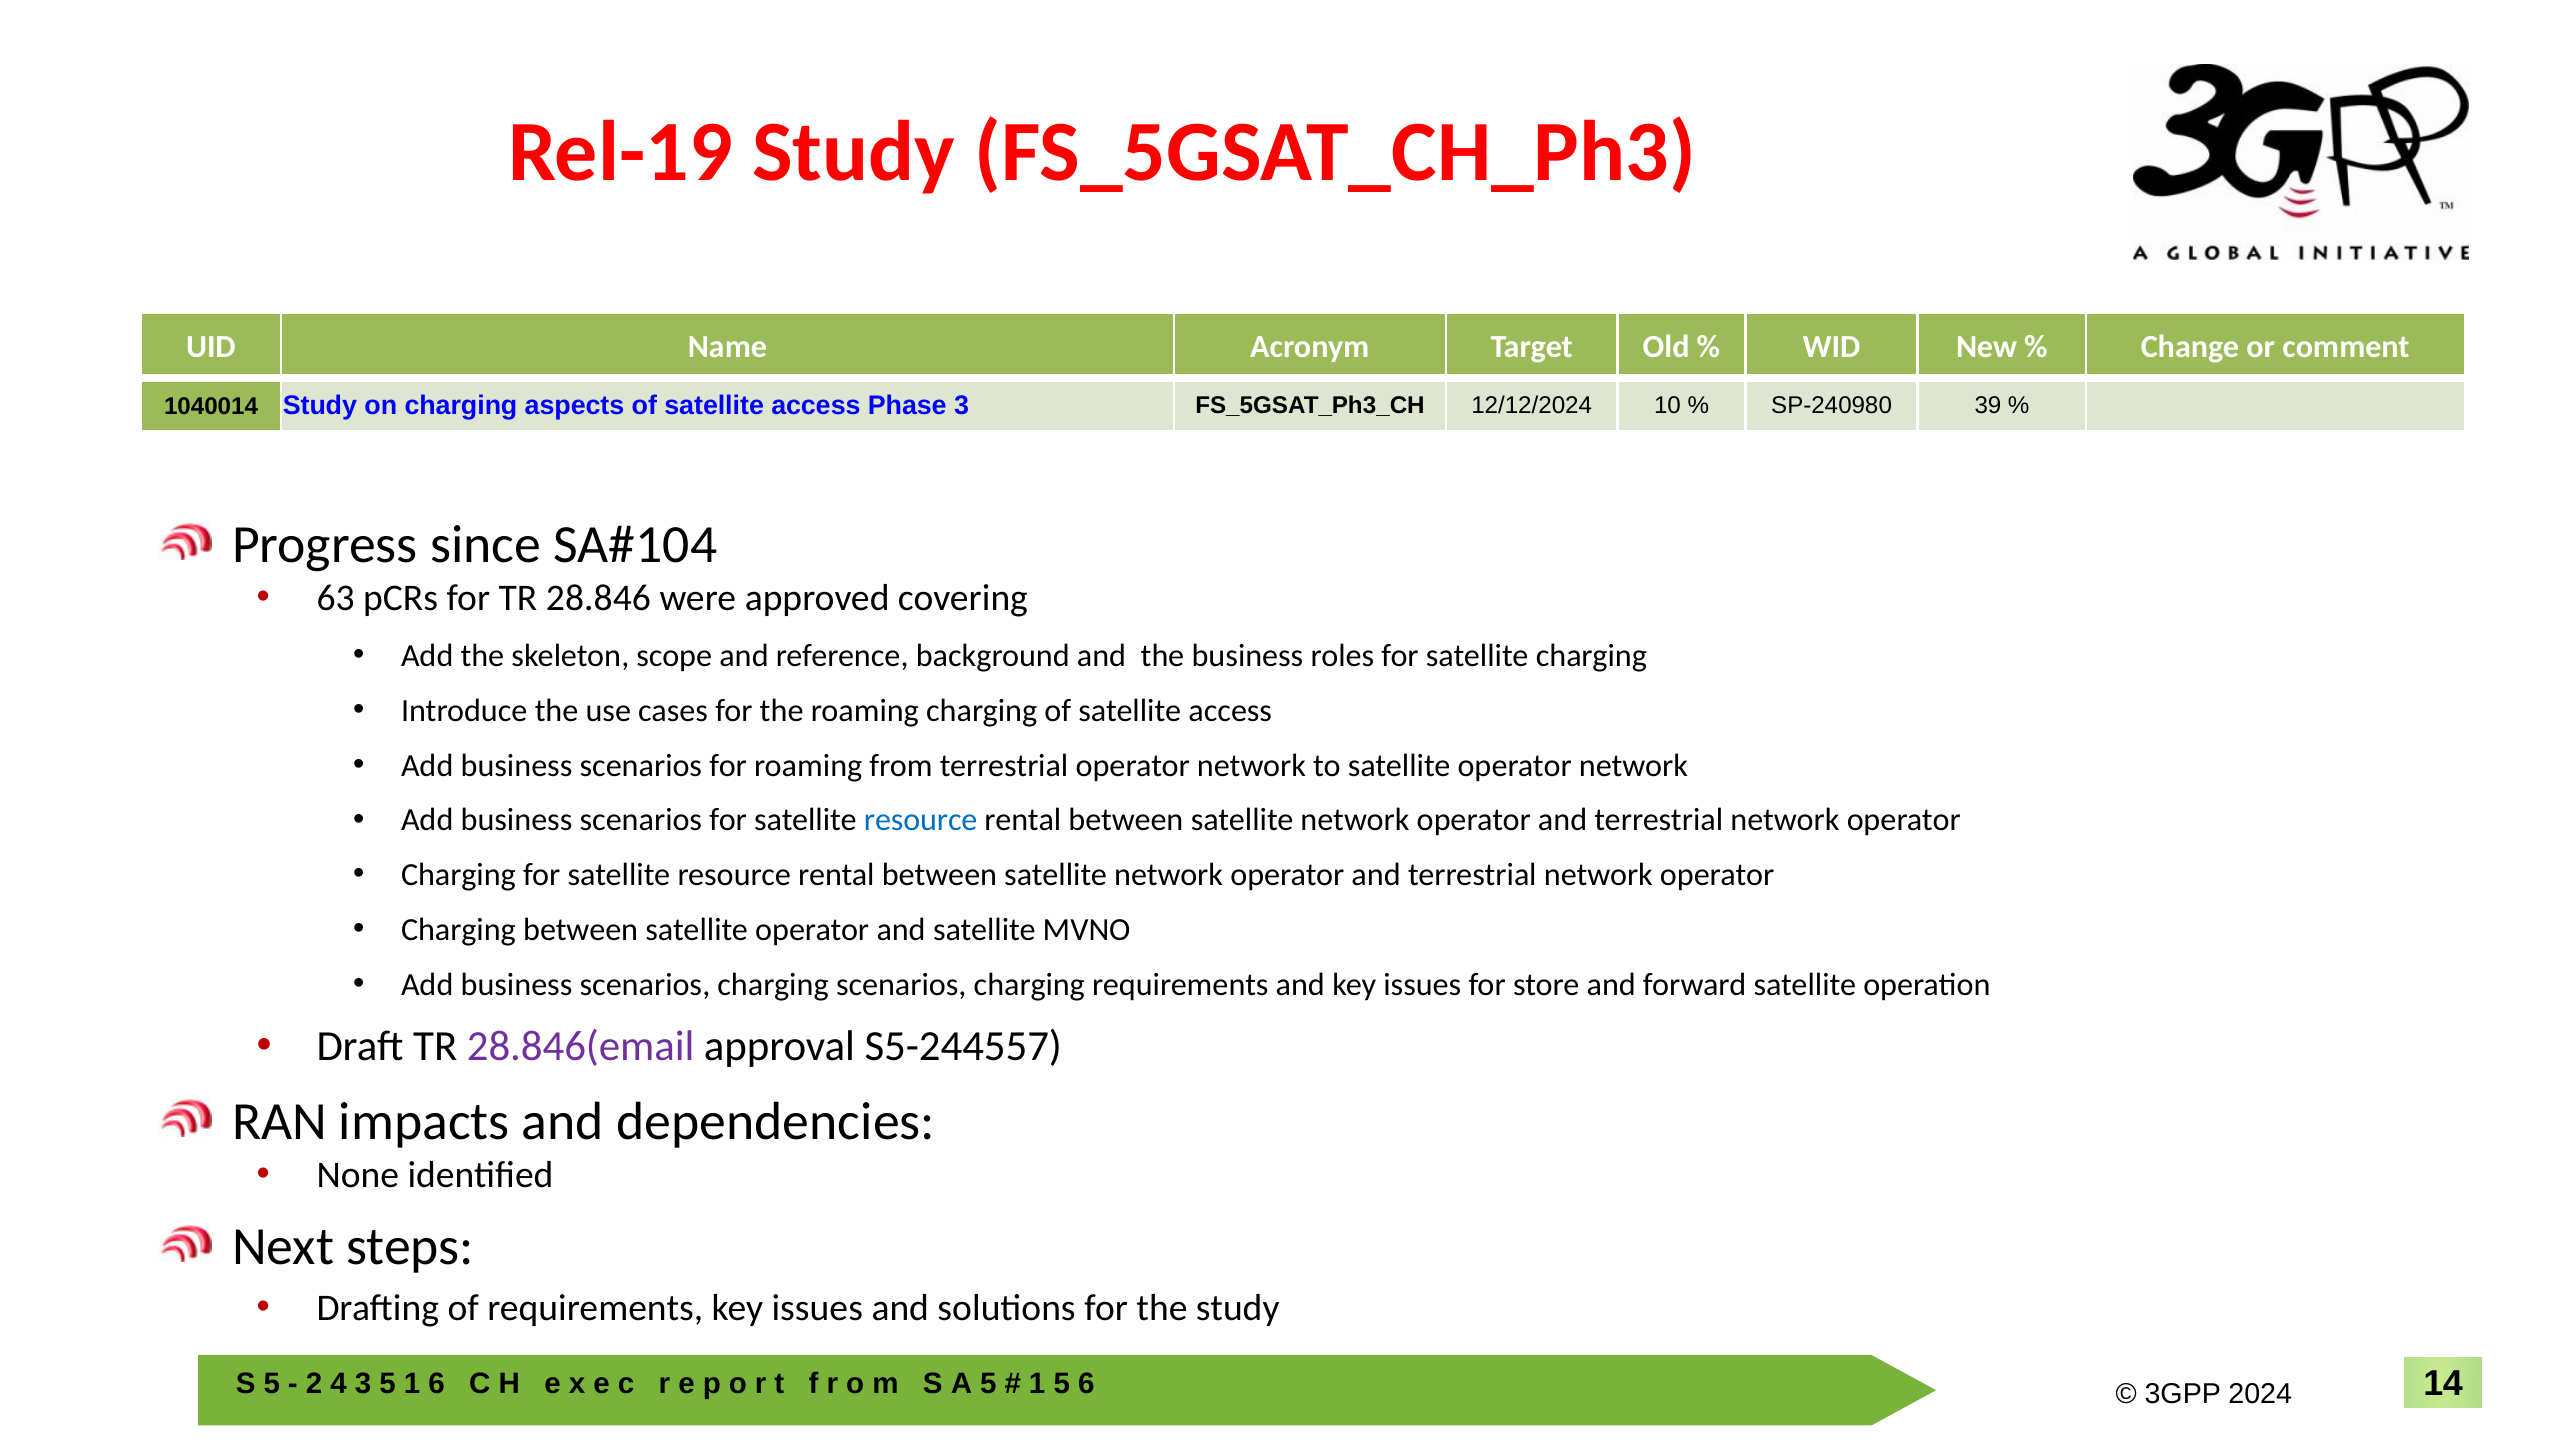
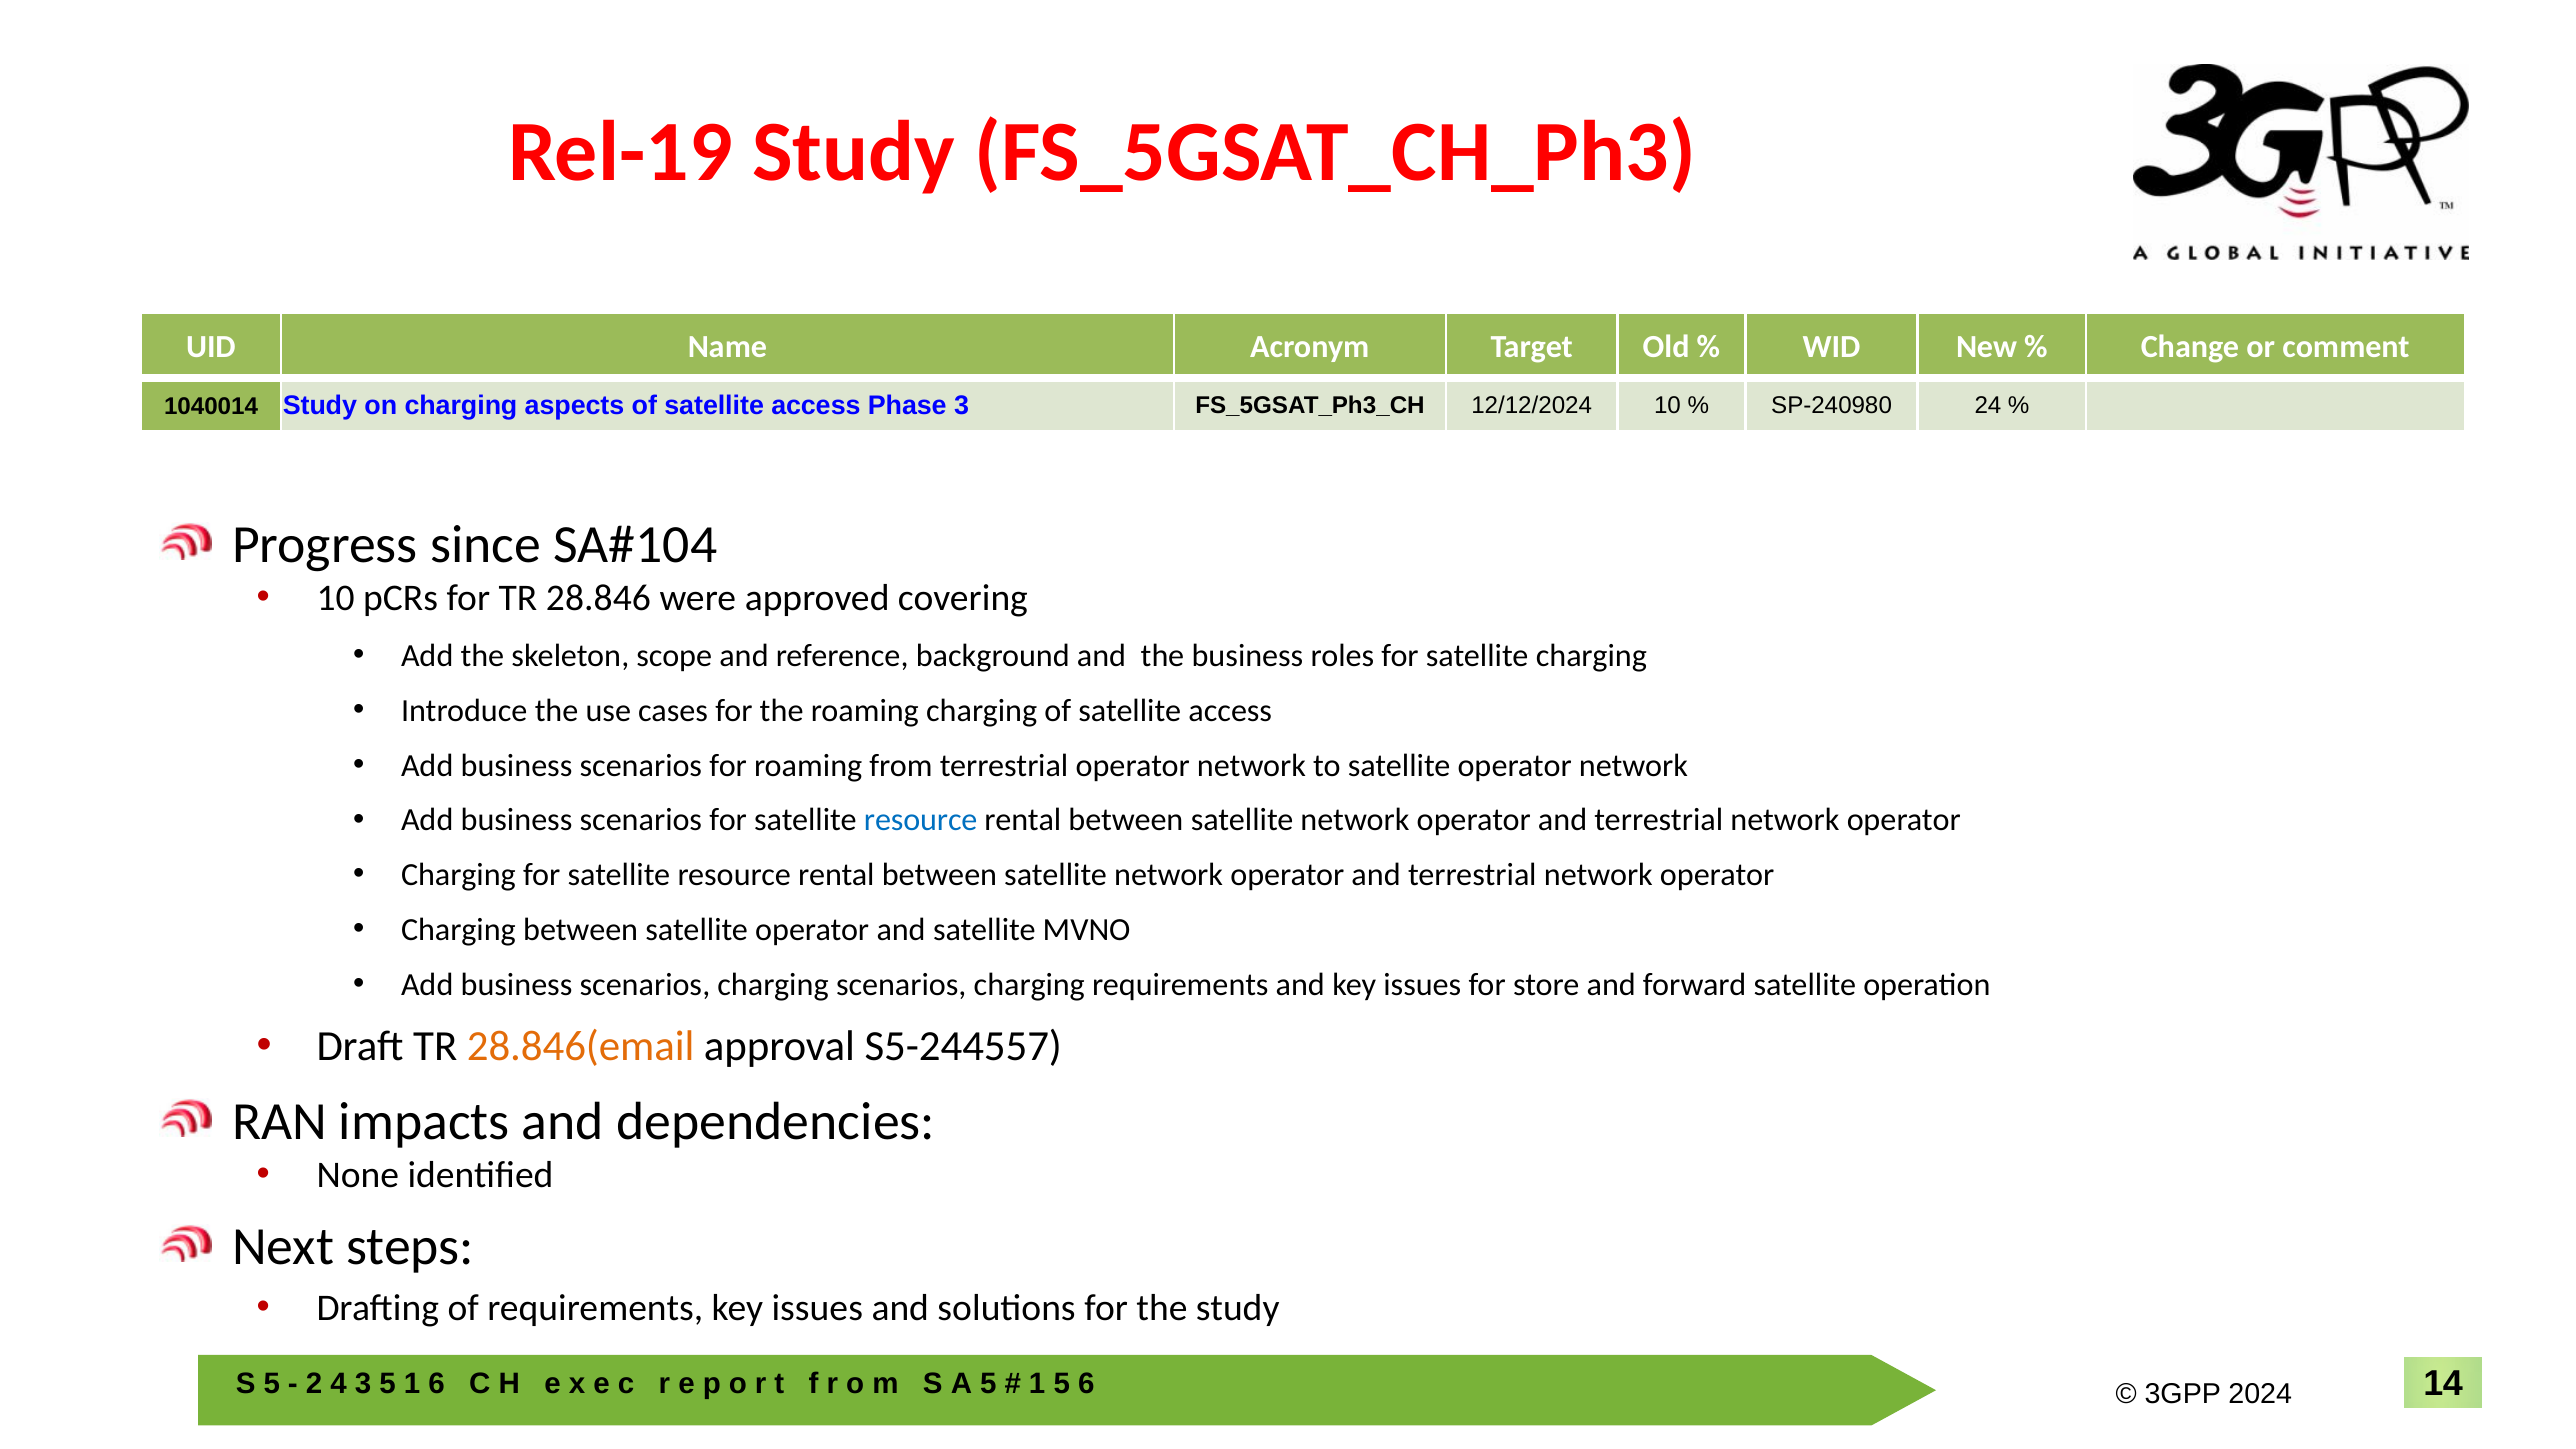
39: 39 -> 24 (1988, 405)
63: 63 -> 10 (336, 598)
28.846(email colour: purple -> orange (581, 1047)
